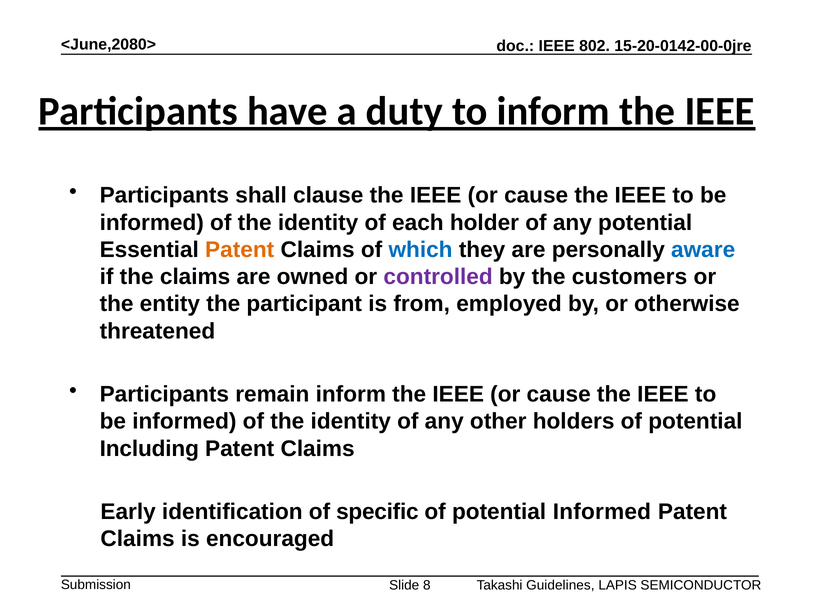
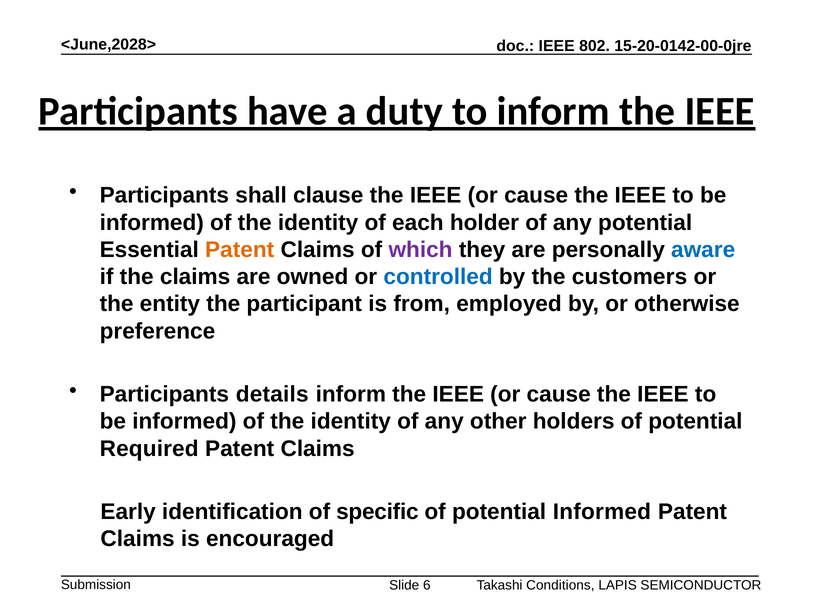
<June,2080>: <June,2080> -> <June,2028> (108, 44)
which colour: blue -> purple (421, 250)
controlled colour: purple -> blue (438, 277)
threatened: threatened -> preference (157, 331)
remain: remain -> details (272, 394)
Including: Including -> Required (149, 448)
8: 8 -> 6 (427, 585)
Guidelines: Guidelines -> Conditions (560, 585)
